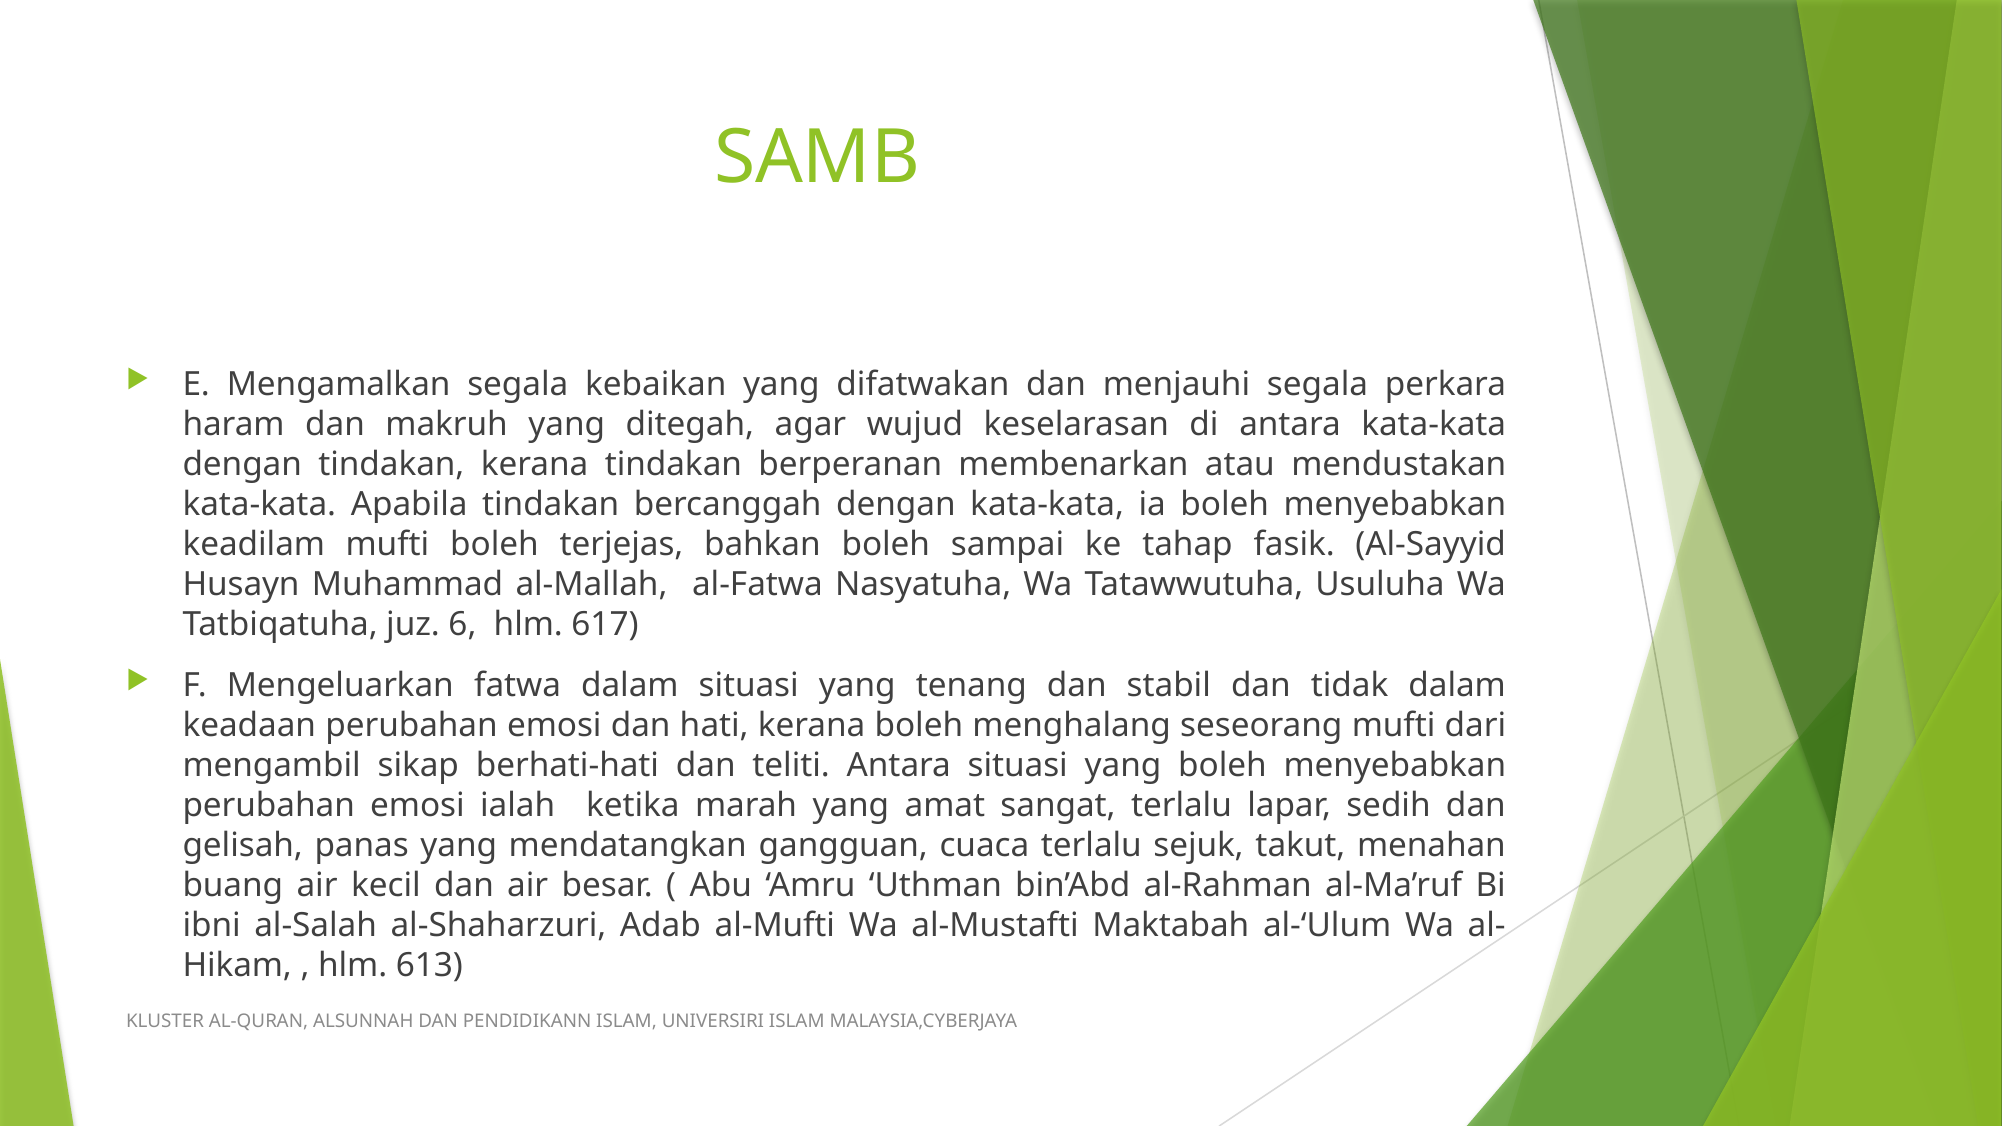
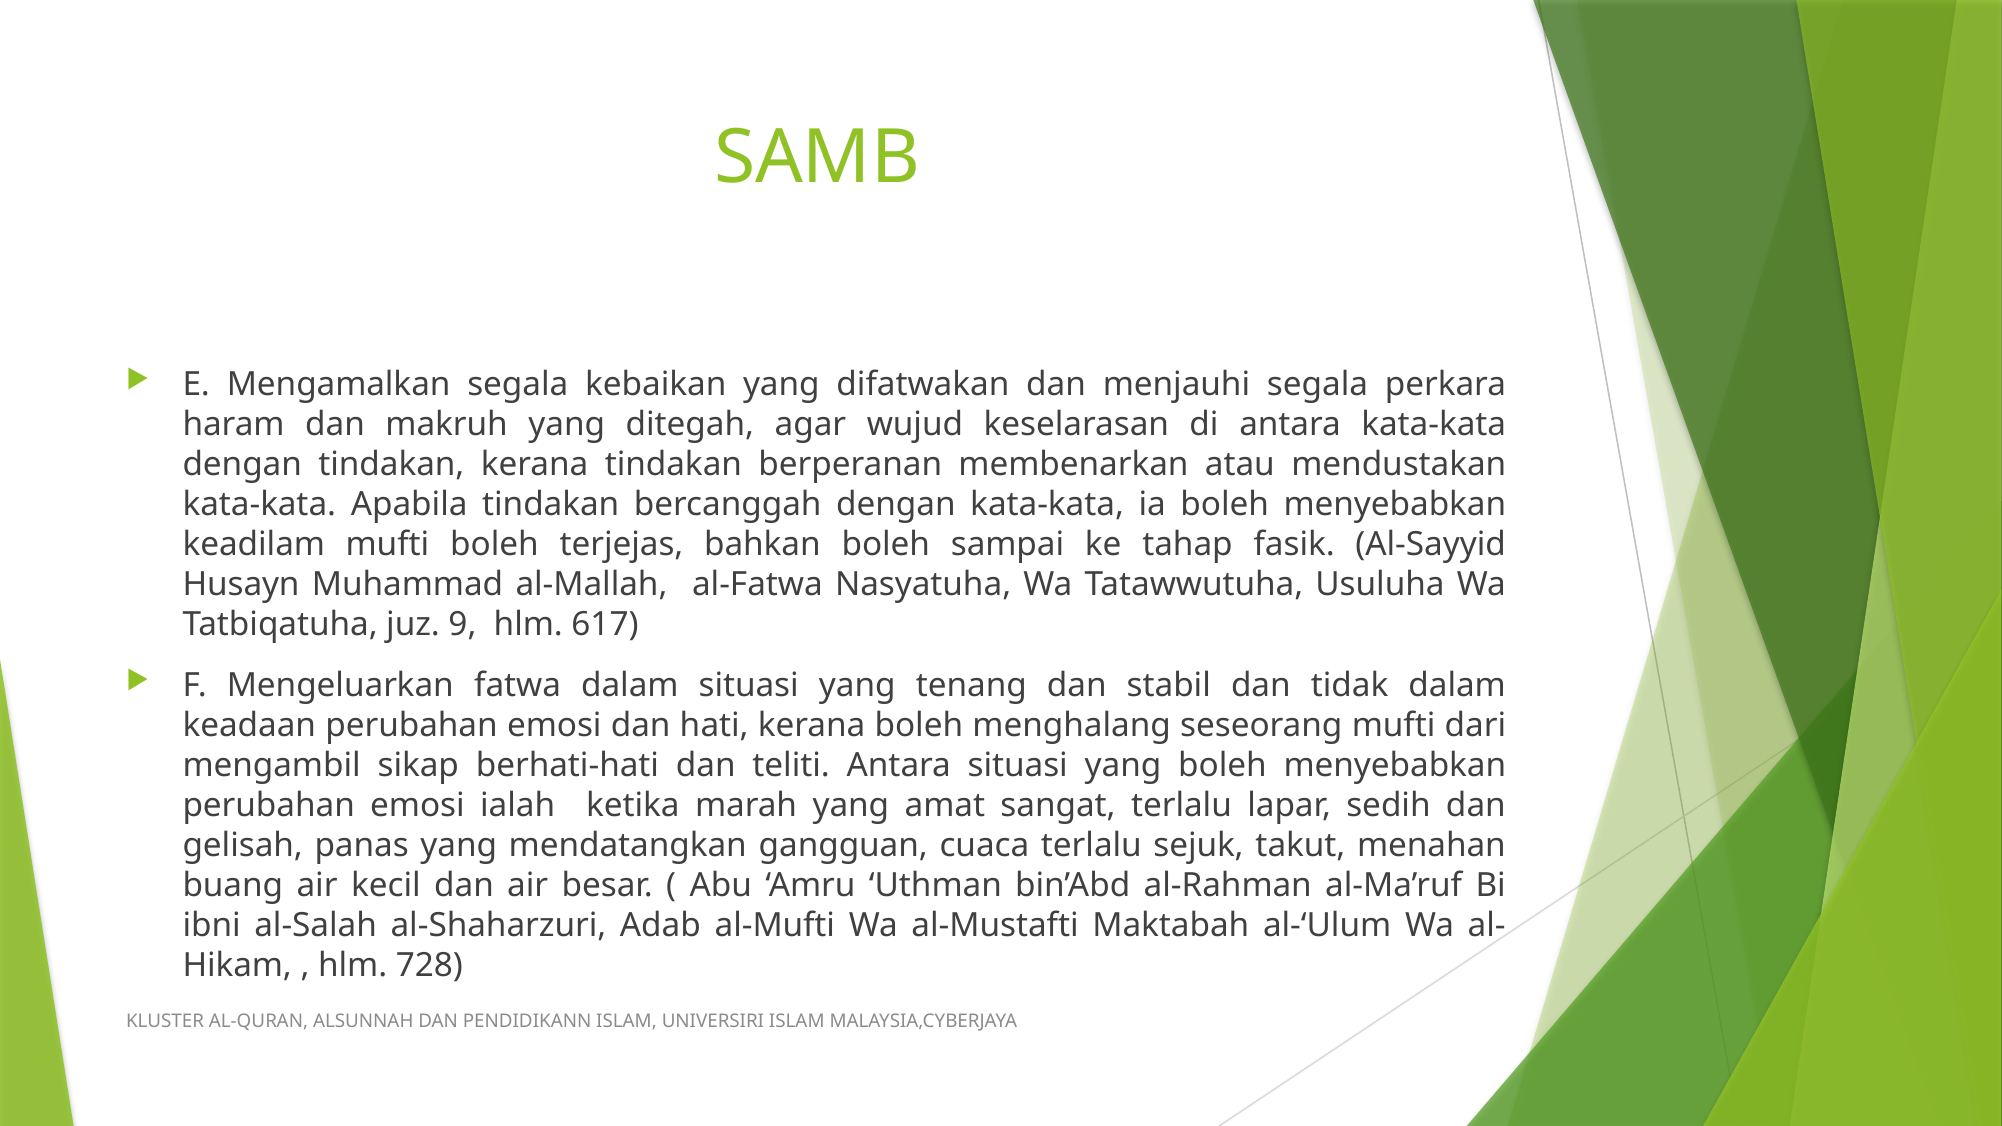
6: 6 -> 9 (462, 625)
613: 613 -> 728 (429, 966)
